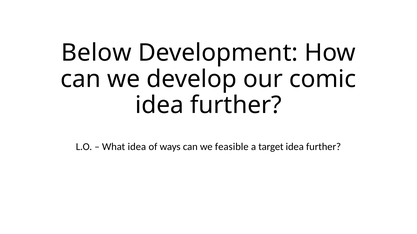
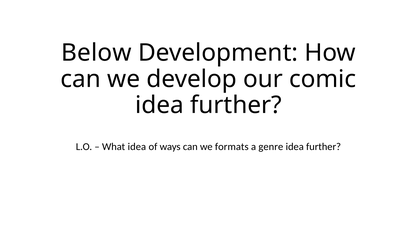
feasible: feasible -> formats (232, 147)
target: target -> genre (271, 147)
